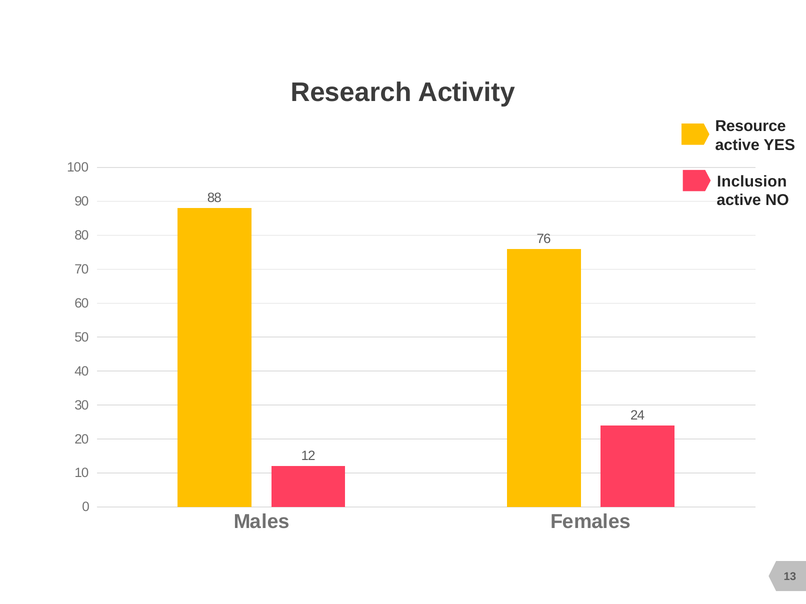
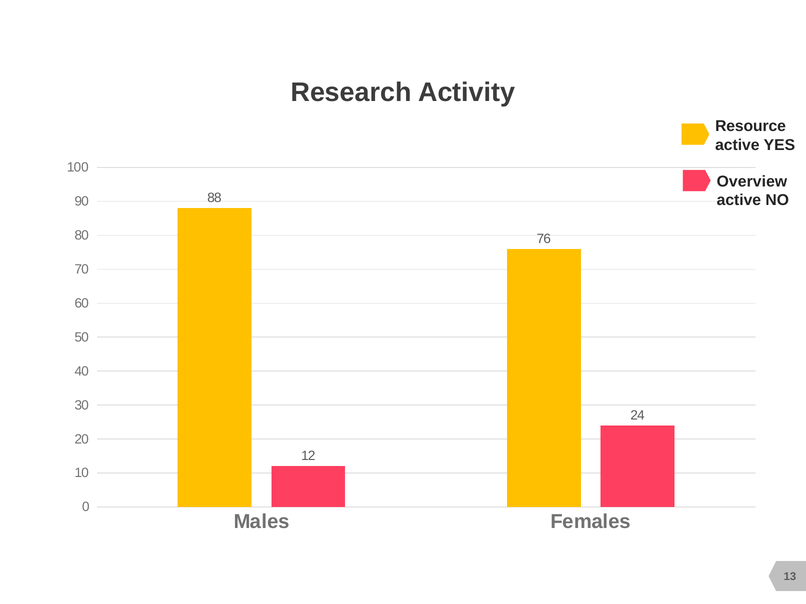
Inclusion: Inclusion -> Overview (752, 182)
